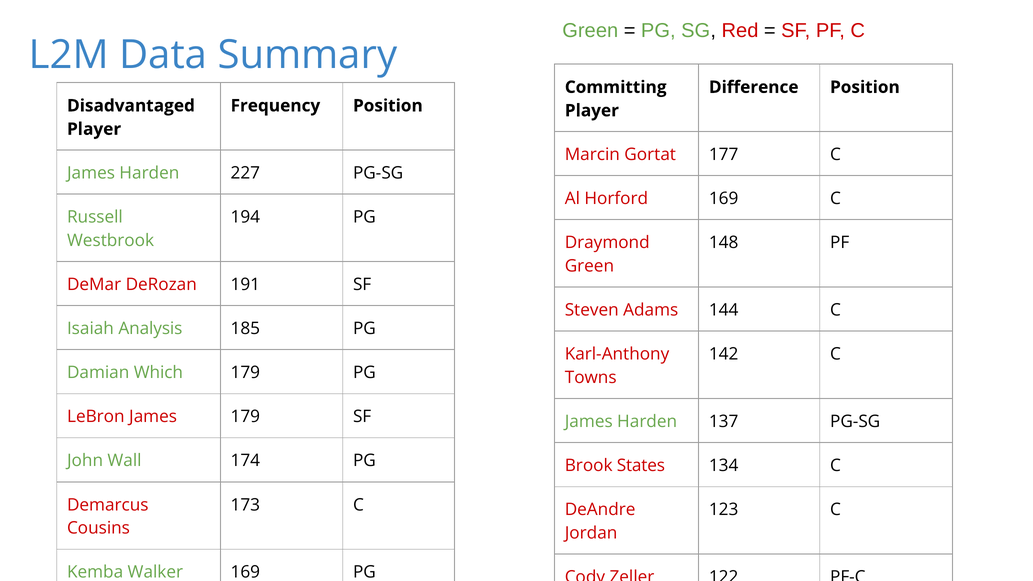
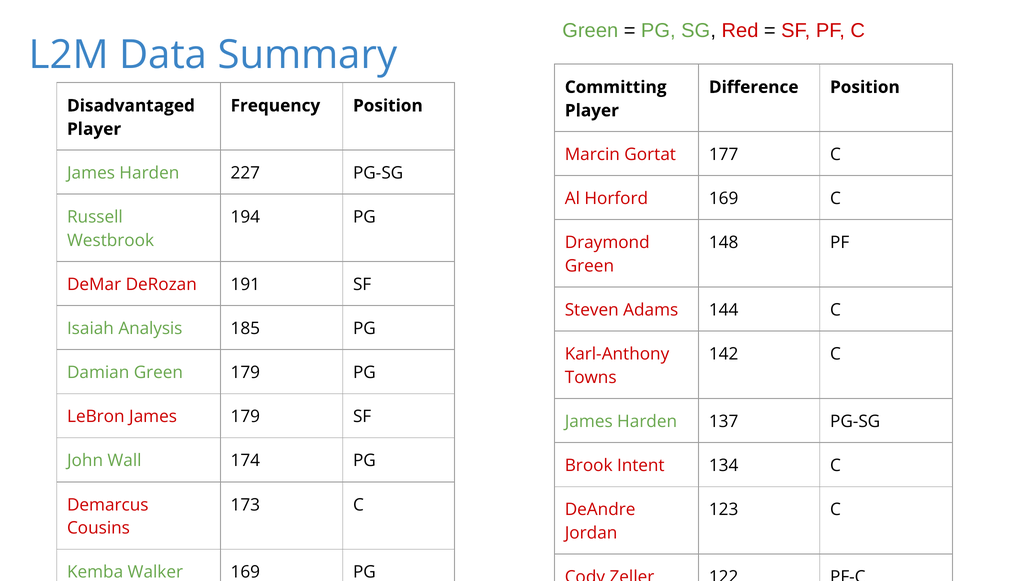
Damian Which: Which -> Green (158, 373)
States: States -> Intent (641, 466)
